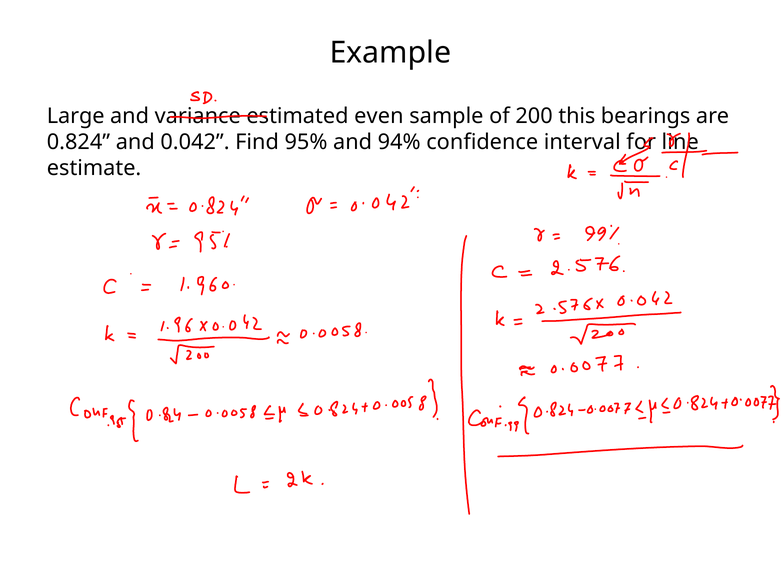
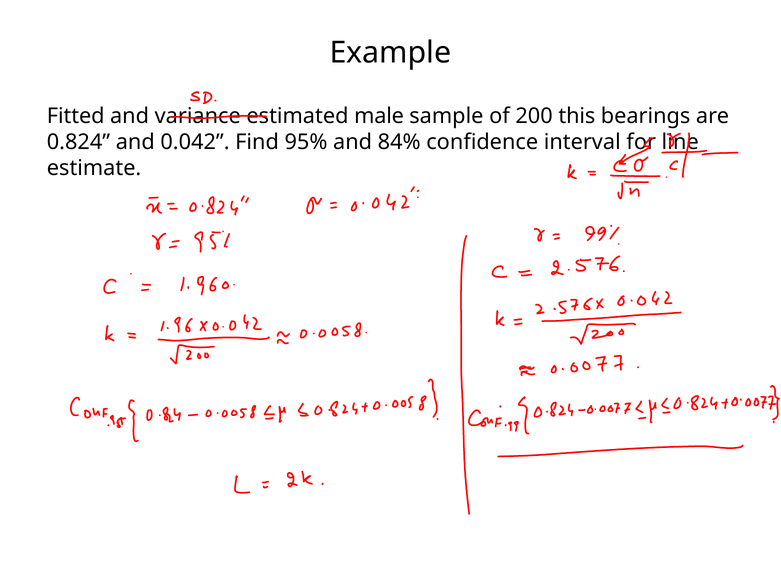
Large: Large -> Fitted (76, 116)
even: even -> male (379, 116)
94%: 94% -> 84% (399, 142)
